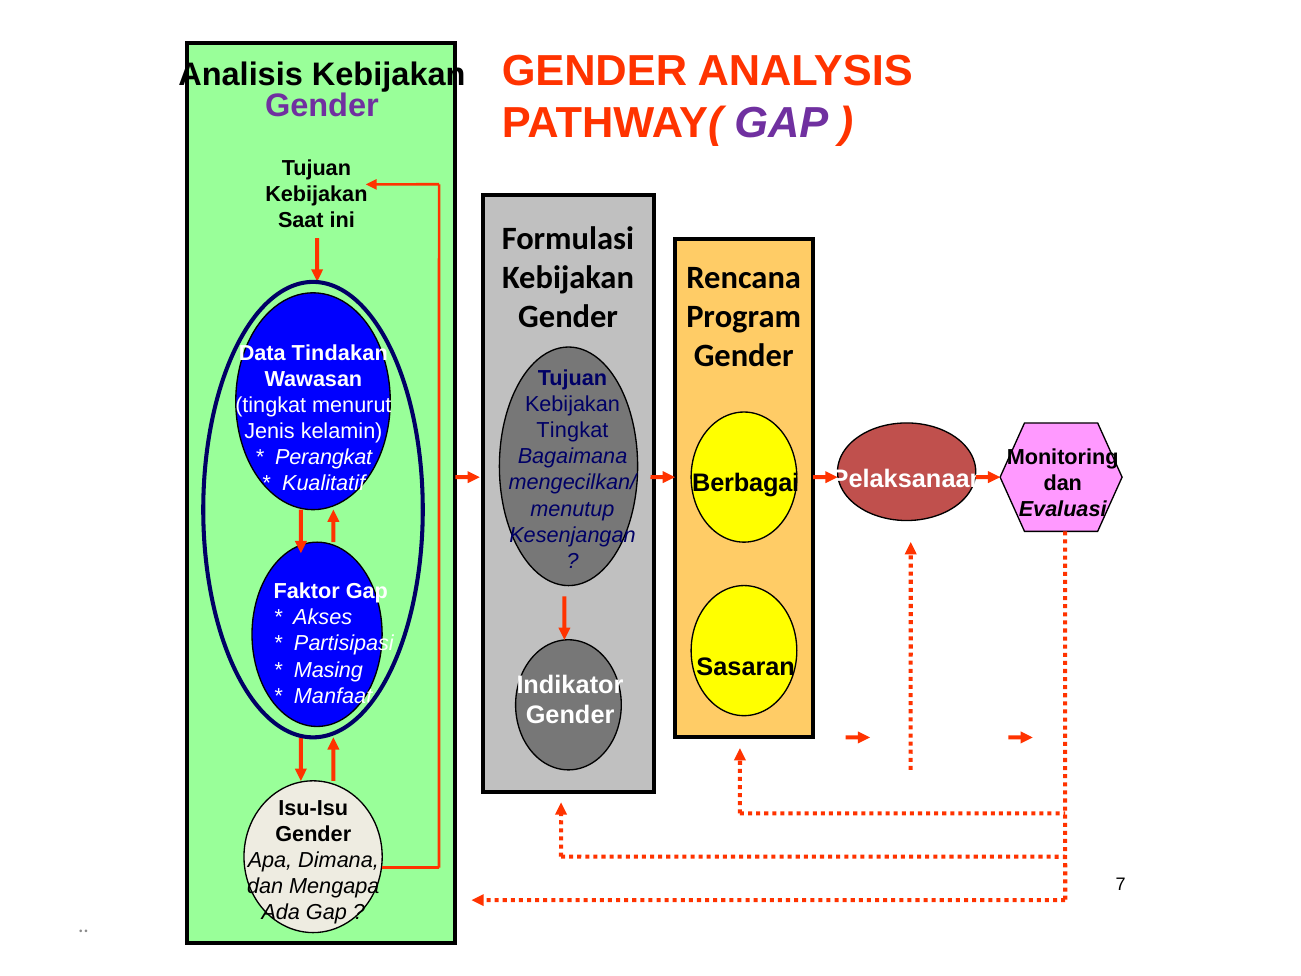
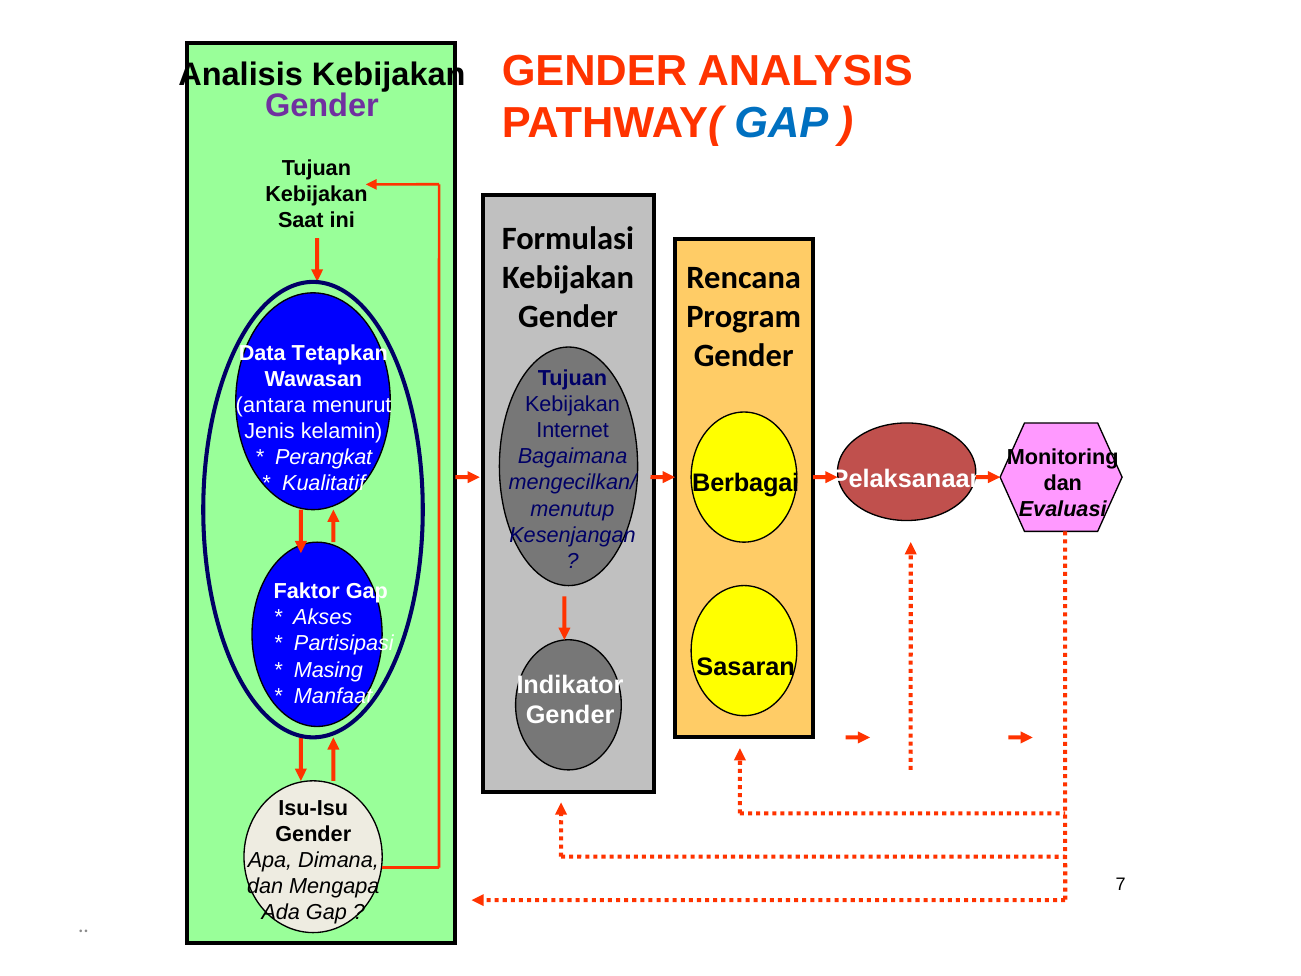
GAP colour: purple -> blue (781, 123)
Tindakan: Tindakan -> Tetapkan (340, 353)
tingkat: tingkat -> antara (271, 405)
Tingkat: Tingkat -> Internet (573, 431)
